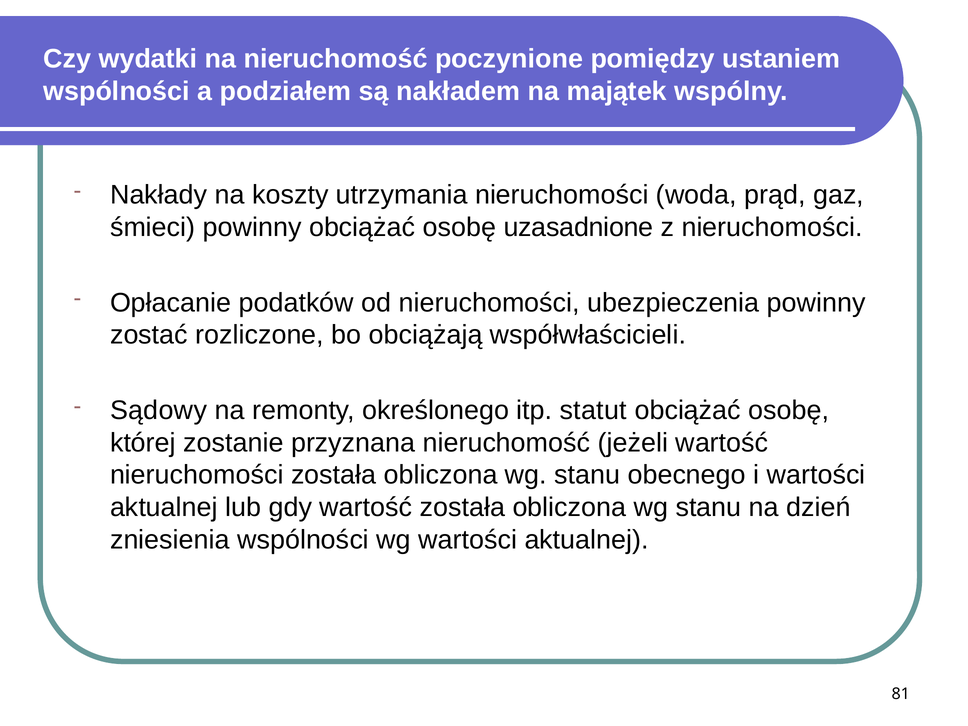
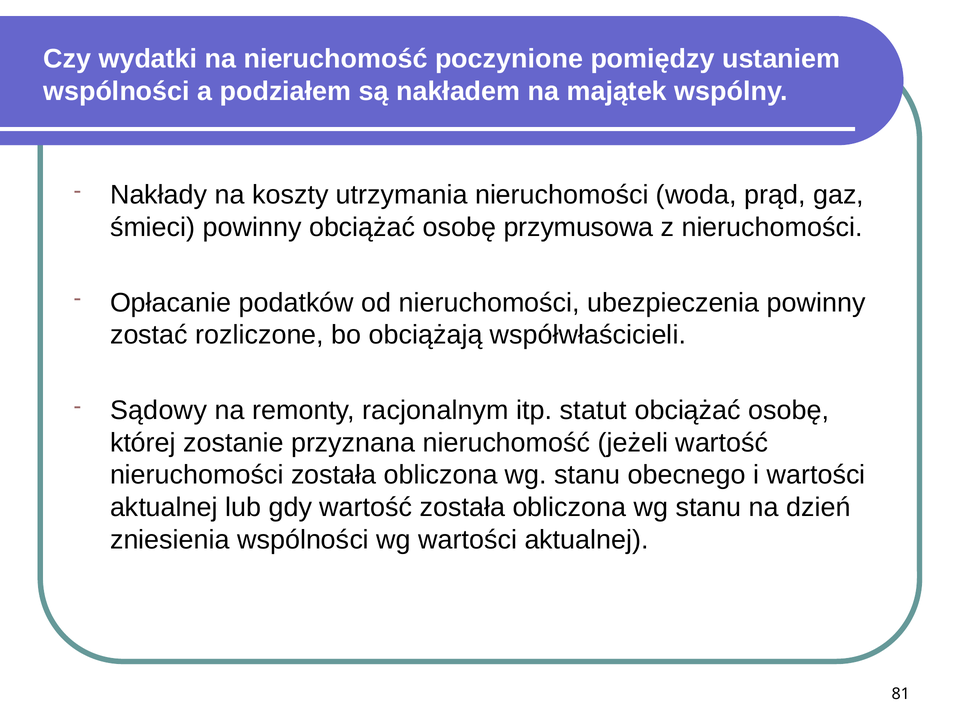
uzasadnione: uzasadnione -> przymusowa (578, 227)
określonego: określonego -> racjonalnym (436, 410)
